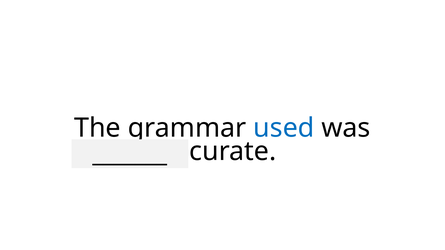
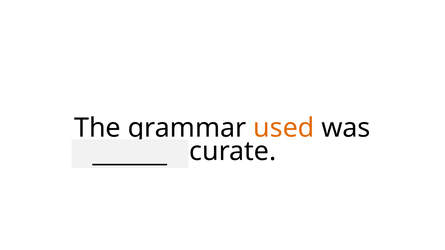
used colour: blue -> orange (284, 128)
